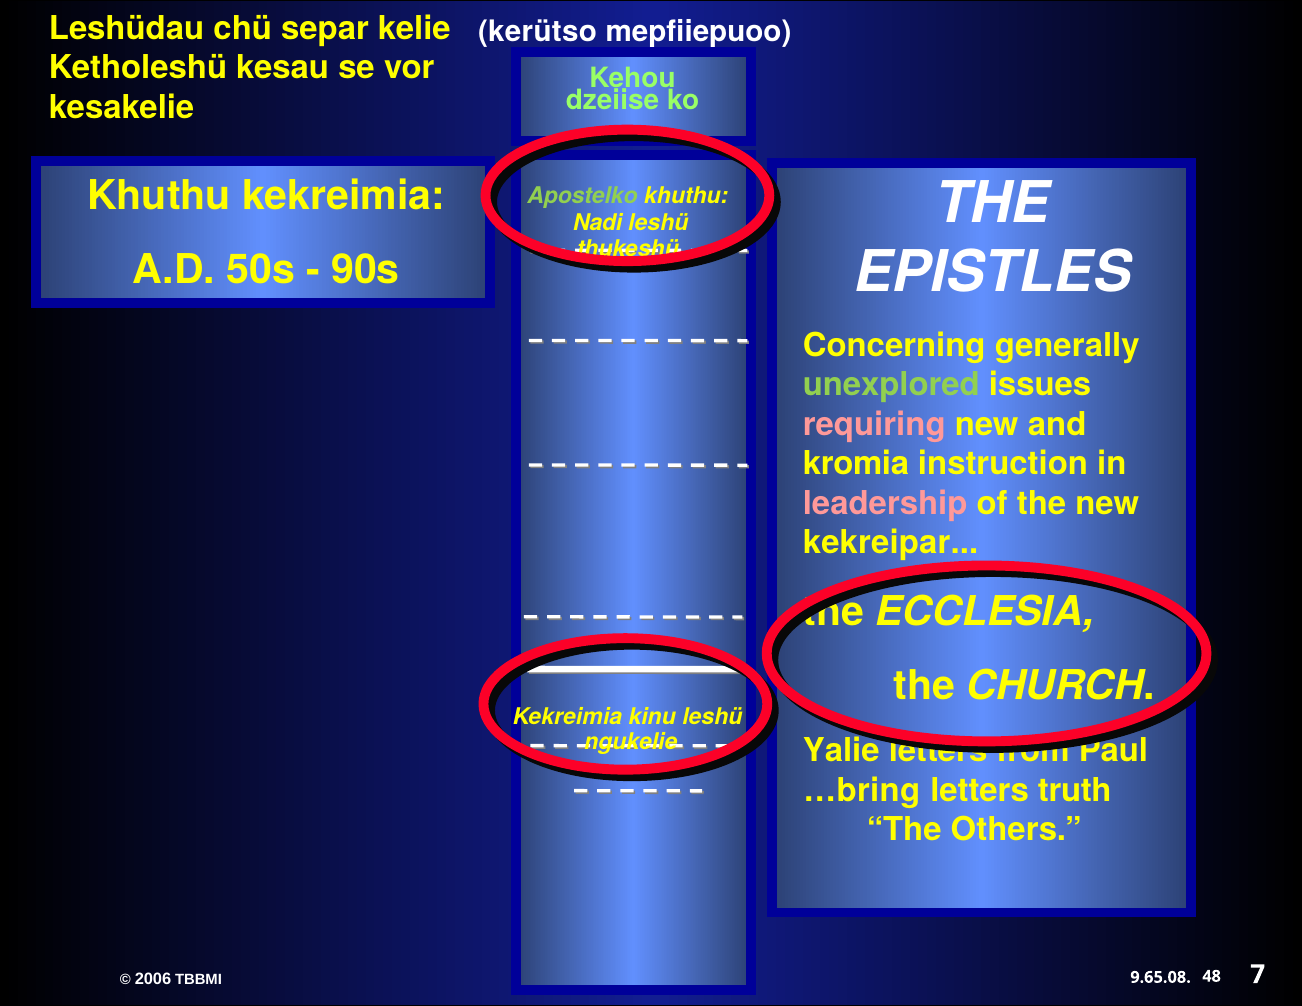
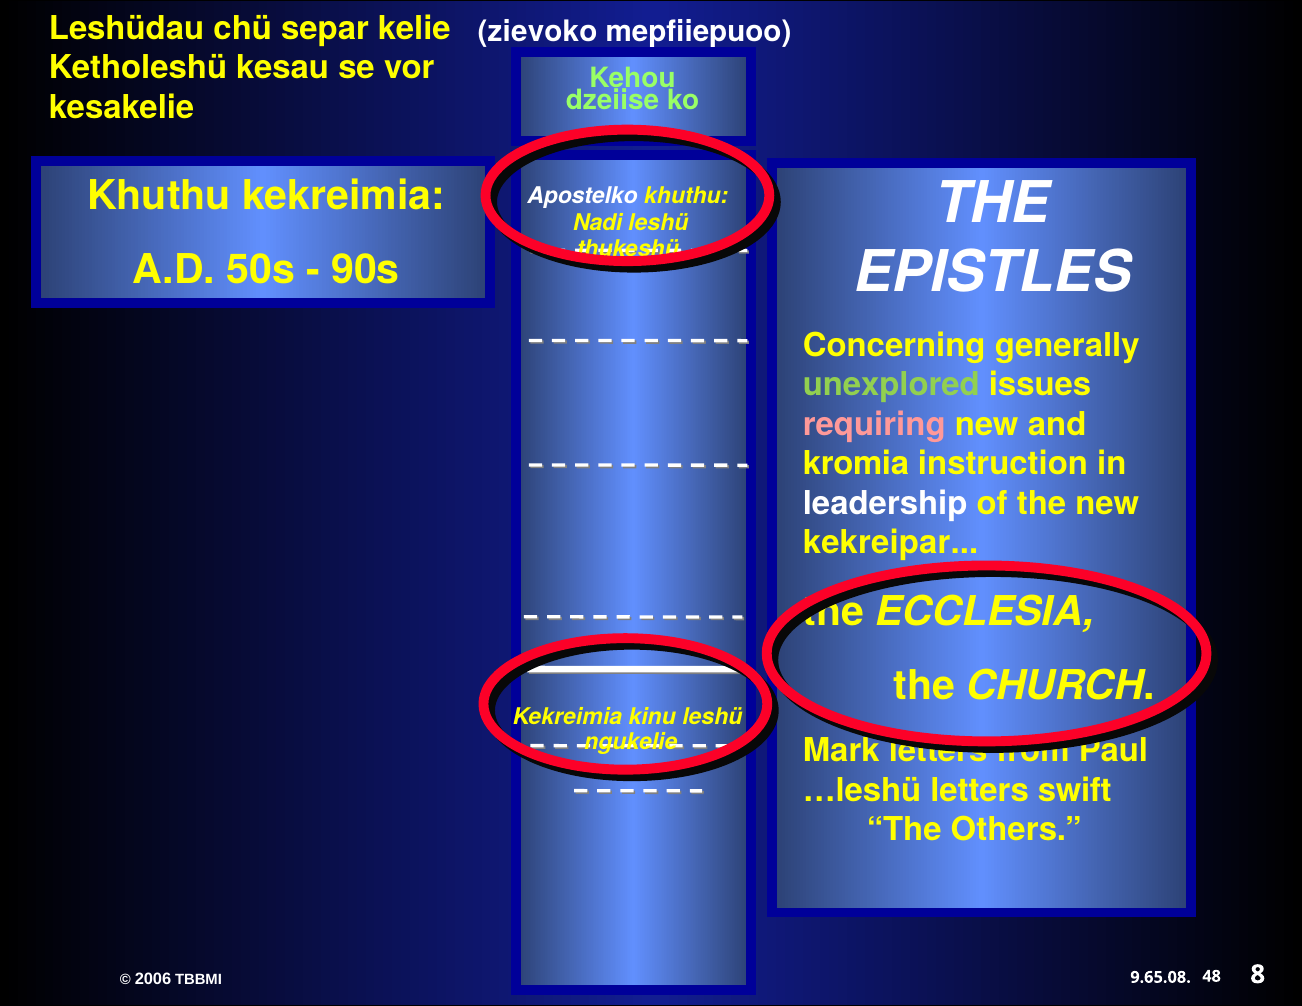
kerütso: kerütso -> zievoko (538, 31)
Apostelko colour: light green -> white (583, 196)
leadership colour: pink -> white (885, 503)
Yalie: Yalie -> Mark (841, 751)
…bring: …bring -> …leshü (862, 790)
truth: truth -> swift (1075, 790)
7: 7 -> 8 (1258, 975)
